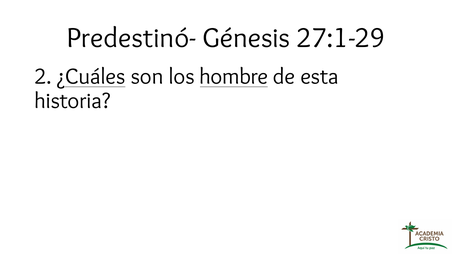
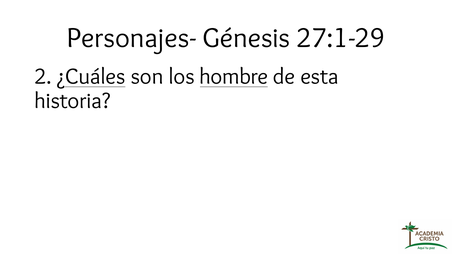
Predestinó-: Predestinó- -> Personajes- (131, 38)
